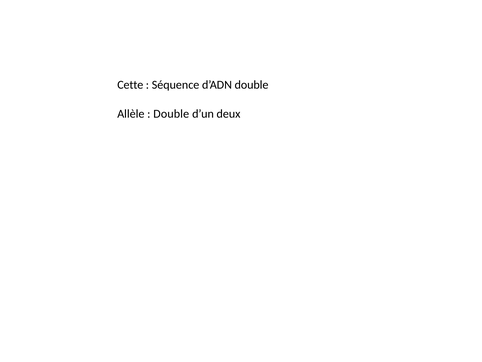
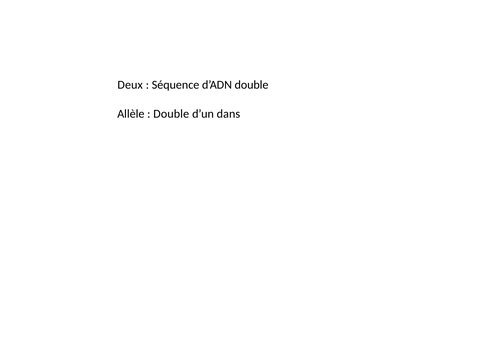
Cette: Cette -> Deux (130, 85)
deux: deux -> dans (228, 114)
